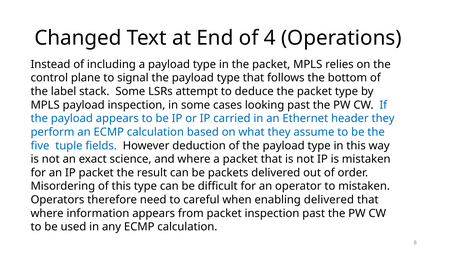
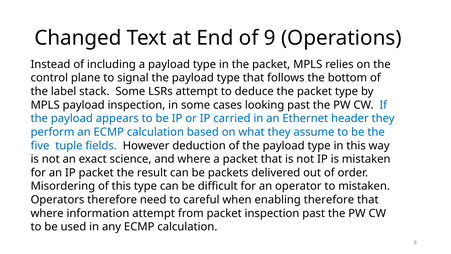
4: 4 -> 9 (270, 38)
enabling delivered: delivered -> therefore (329, 200)
information appears: appears -> attempt (154, 213)
